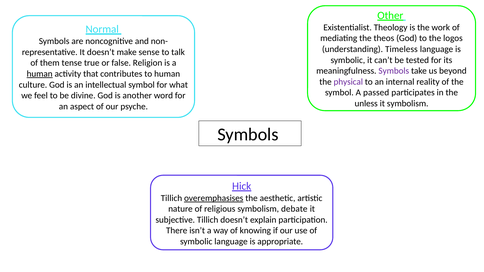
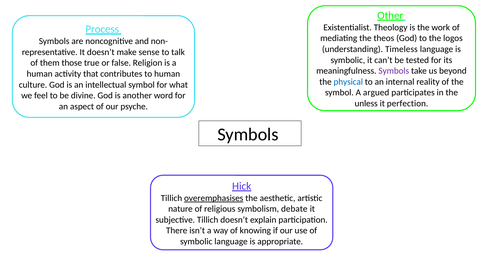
Normal: Normal -> Process (102, 29)
tense: tense -> those (72, 63)
human underline: present -> none (40, 74)
physical colour: purple -> blue (348, 82)
passed: passed -> argued (376, 93)
it symbolism: symbolism -> perfection (408, 104)
